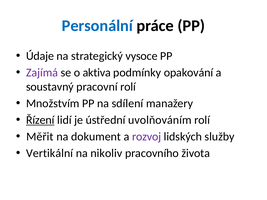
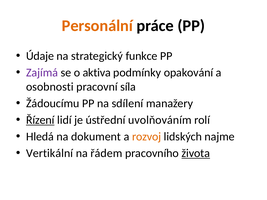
Personální colour: blue -> orange (97, 26)
vysoce: vysoce -> funkce (142, 56)
soustavný: soustavný -> osobnosti (50, 87)
pracovní rolí: rolí -> síla (128, 87)
Množstvím: Množstvím -> Žádoucímu (53, 103)
Měřit: Měřit -> Hledá (40, 137)
rozvoj colour: purple -> orange (147, 137)
služby: služby -> najme (220, 137)
nikoliv: nikoliv -> řádem (106, 153)
života underline: none -> present (196, 153)
